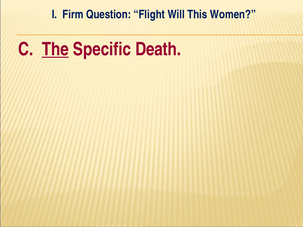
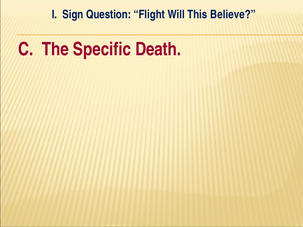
Firm: Firm -> Sign (73, 14)
Women: Women -> Believe (233, 14)
The underline: present -> none (55, 49)
